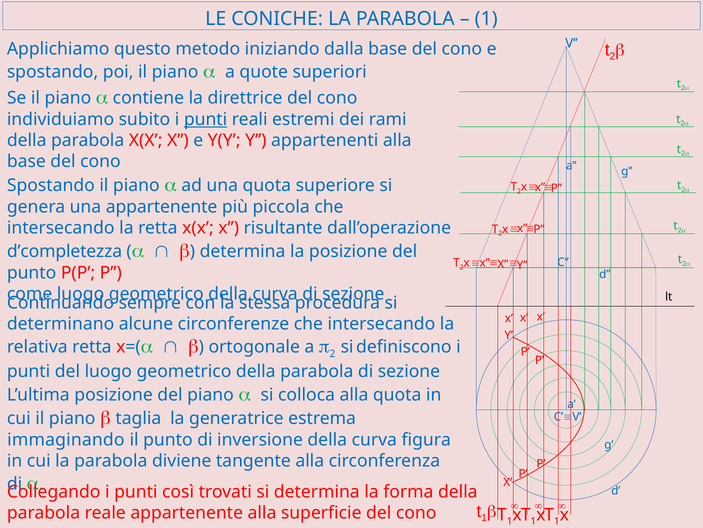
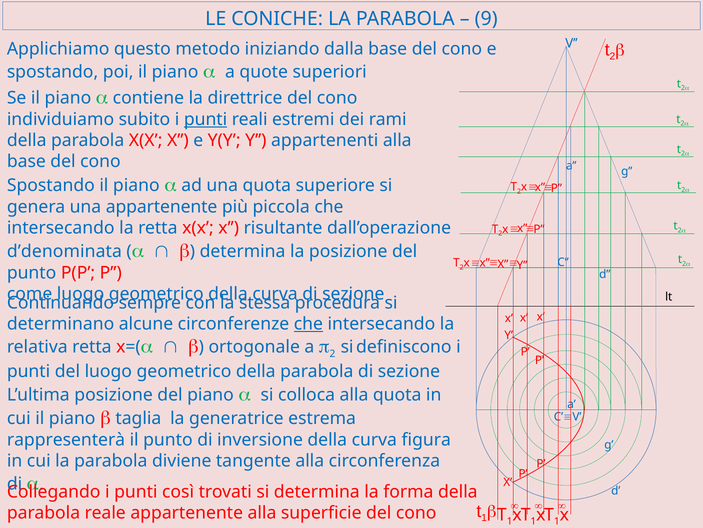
1: 1 -> 9 (486, 19)
d’completezza: d’completezza -> d’denominata (64, 251)
che underline: none -> present (308, 324)
immaginando: immaginando -> rappresenterà (66, 439)
